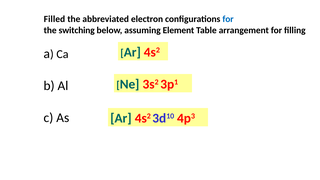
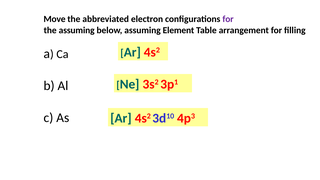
Filled: Filled -> Move (55, 19)
for colour: blue -> purple (228, 19)
the switching: switching -> assuming (77, 30)
